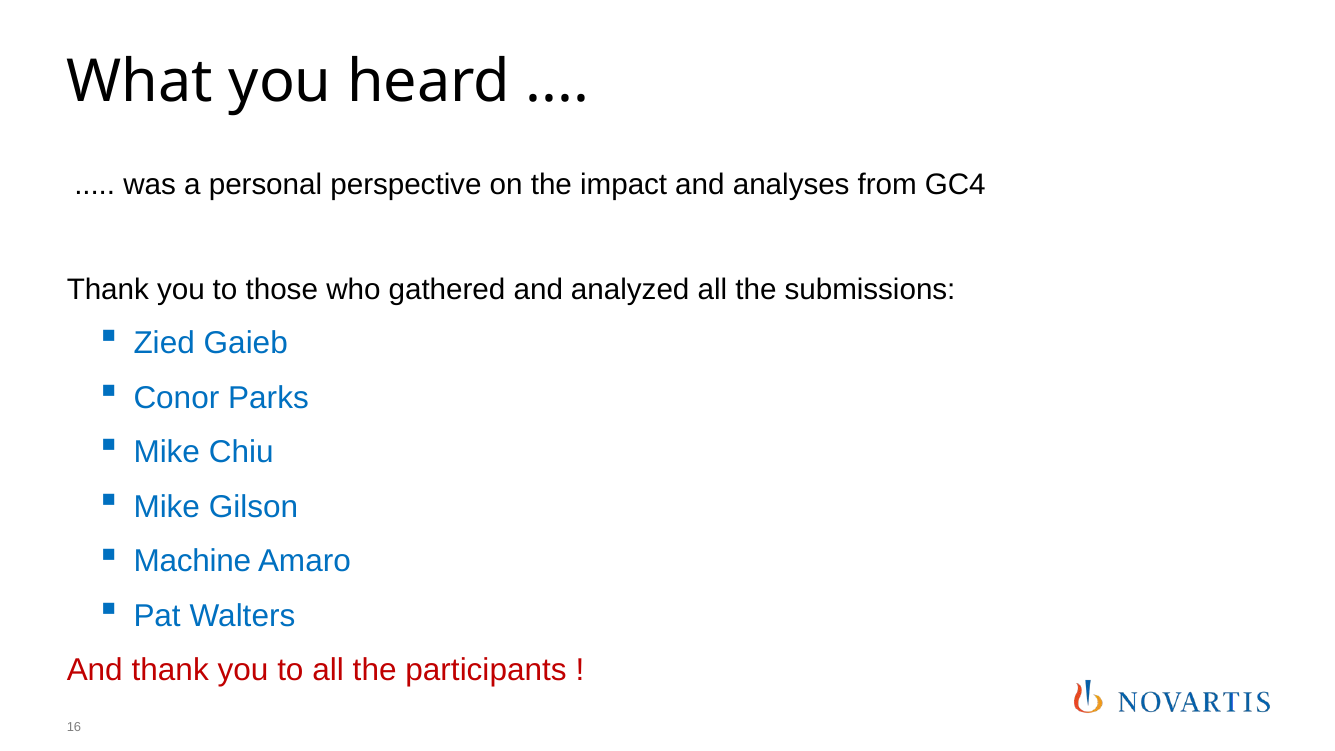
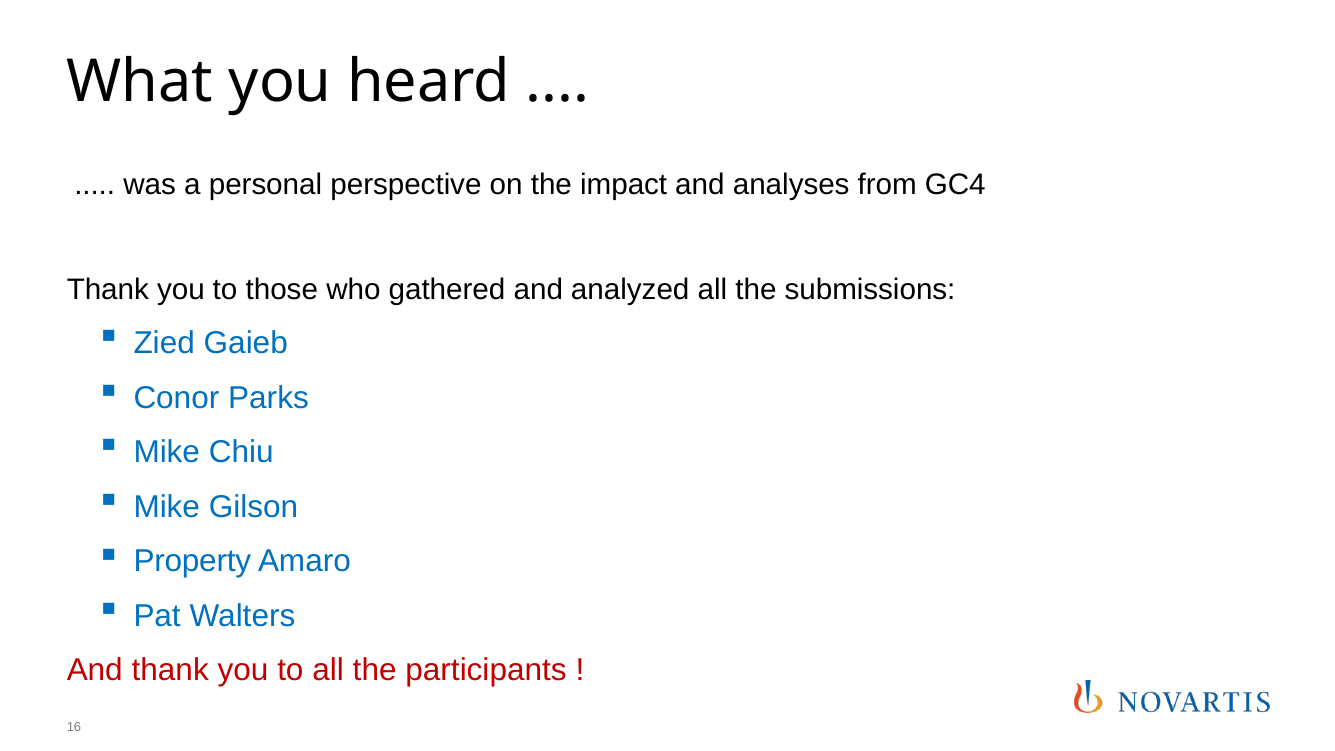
Machine: Machine -> Property (192, 561)
